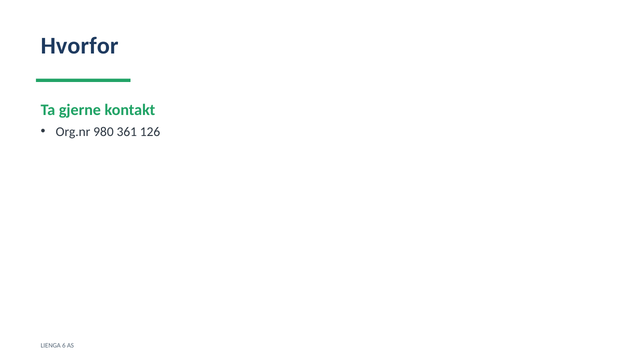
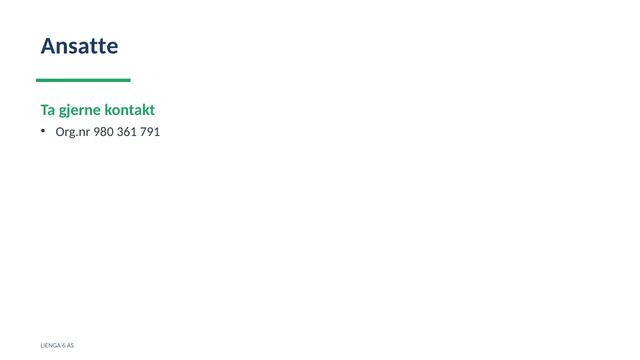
Hvorfor: Hvorfor -> Ansatte (80, 46)
126: 126 -> 791 (150, 132)
